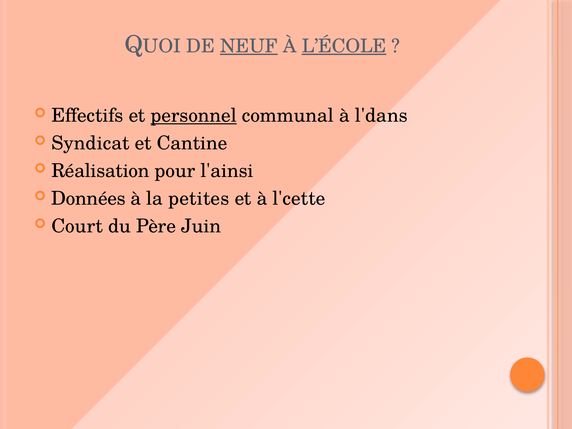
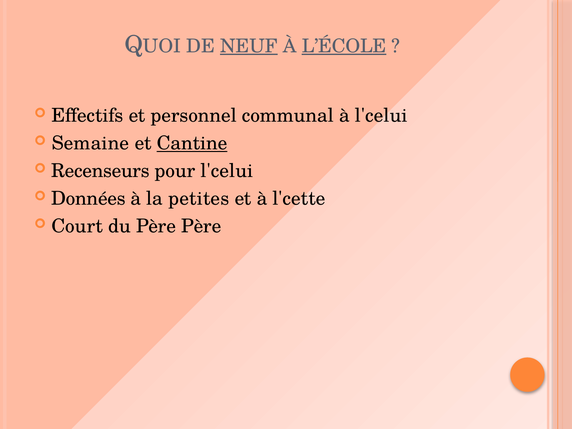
personnel underline: present -> none (194, 116)
à l'dans: l'dans -> l'celui (381, 116)
Syndicat: Syndicat -> Semaine (90, 143)
Cantine underline: none -> present (192, 143)
Réalisation: Réalisation -> Recenseurs (100, 171)
pour l'ainsi: l'ainsi -> l'celui (227, 171)
Père Juin: Juin -> Père (201, 226)
